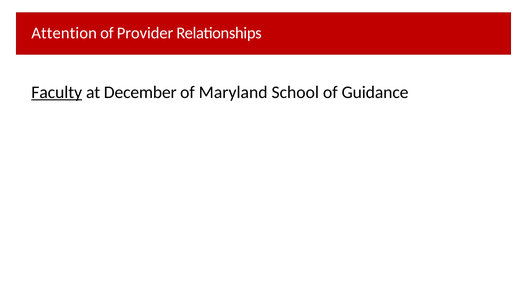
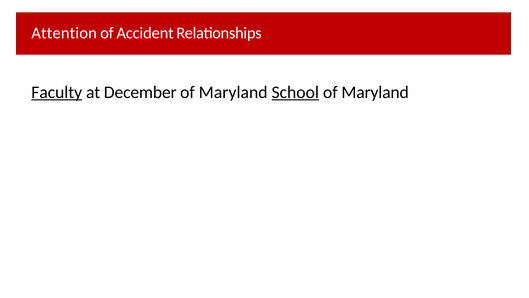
Provider: Provider -> Accident (145, 33)
School underline: none -> present (295, 92)
Guidance: Guidance -> Maryland (375, 92)
